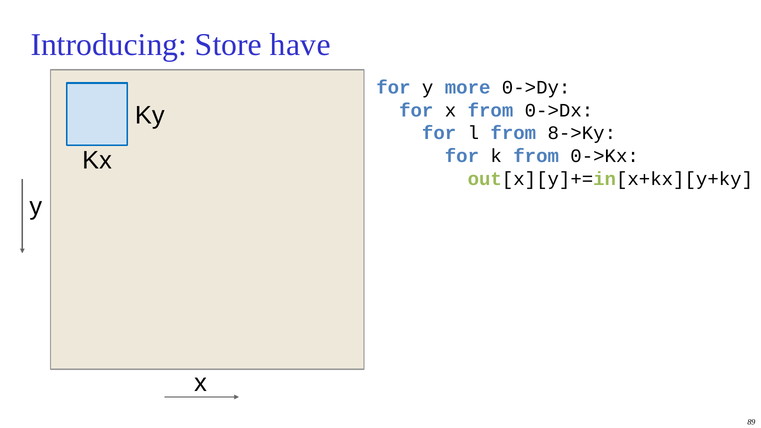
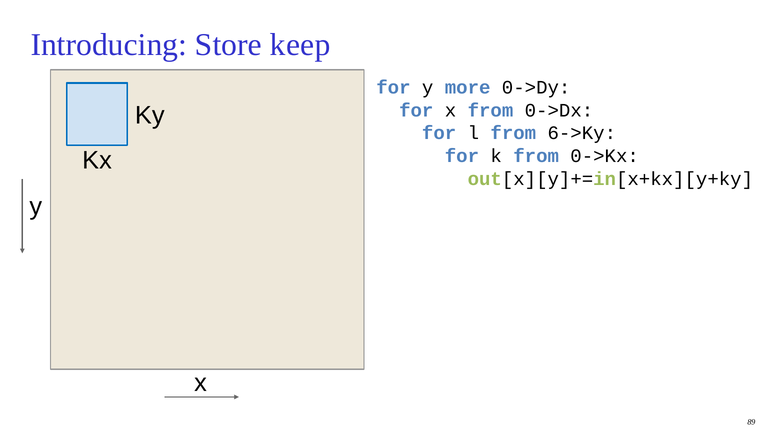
have: have -> keep (300, 45)
8->Ky: 8->Ky -> 6->Ky (582, 133)
